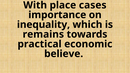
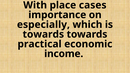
inequality: inequality -> especially (43, 25)
remains: remains -> towards (43, 34)
believe: believe -> income (64, 54)
